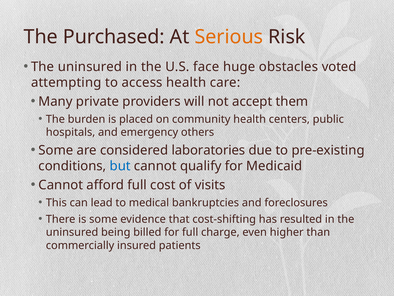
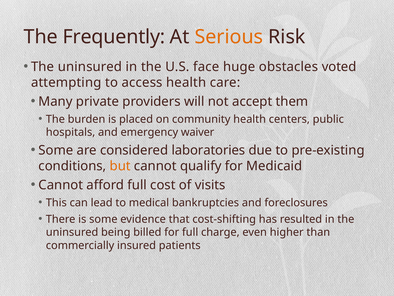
Purchased: Purchased -> Frequently (114, 37)
others: others -> waiver (198, 132)
but colour: blue -> orange (120, 166)
